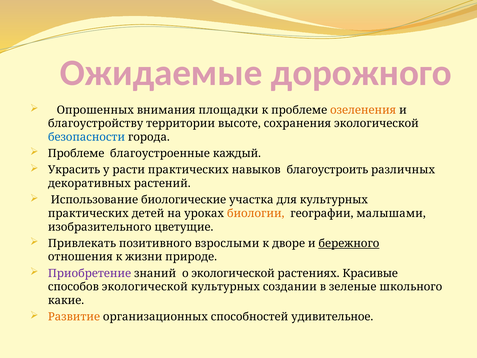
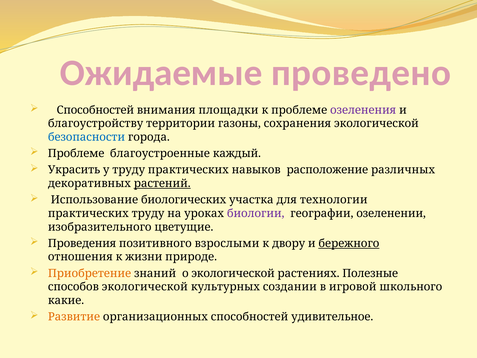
дорожного: дорожного -> проведено (361, 73)
Опрошенных: Опрошенных -> Способностей (95, 110)
озеленения colour: orange -> purple (363, 110)
высоте: высоте -> газоны (239, 123)
у расти: расти -> труду (129, 170)
благоустроить: благоустроить -> расположение (327, 170)
растений underline: none -> present (162, 183)
биологические: биологические -> биологических (184, 200)
для культурных: культурных -> технологии (334, 200)
практических детей: детей -> труду (148, 213)
биологии colour: orange -> purple (256, 213)
малышами: малышами -> озеленении (391, 213)
Привлекать: Привлекать -> Проведения (82, 243)
дворе: дворе -> двору (289, 243)
Приобретение colour: purple -> orange (90, 273)
Красивые: Красивые -> Полезные (370, 273)
зеленые: зеленые -> игровой (353, 287)
